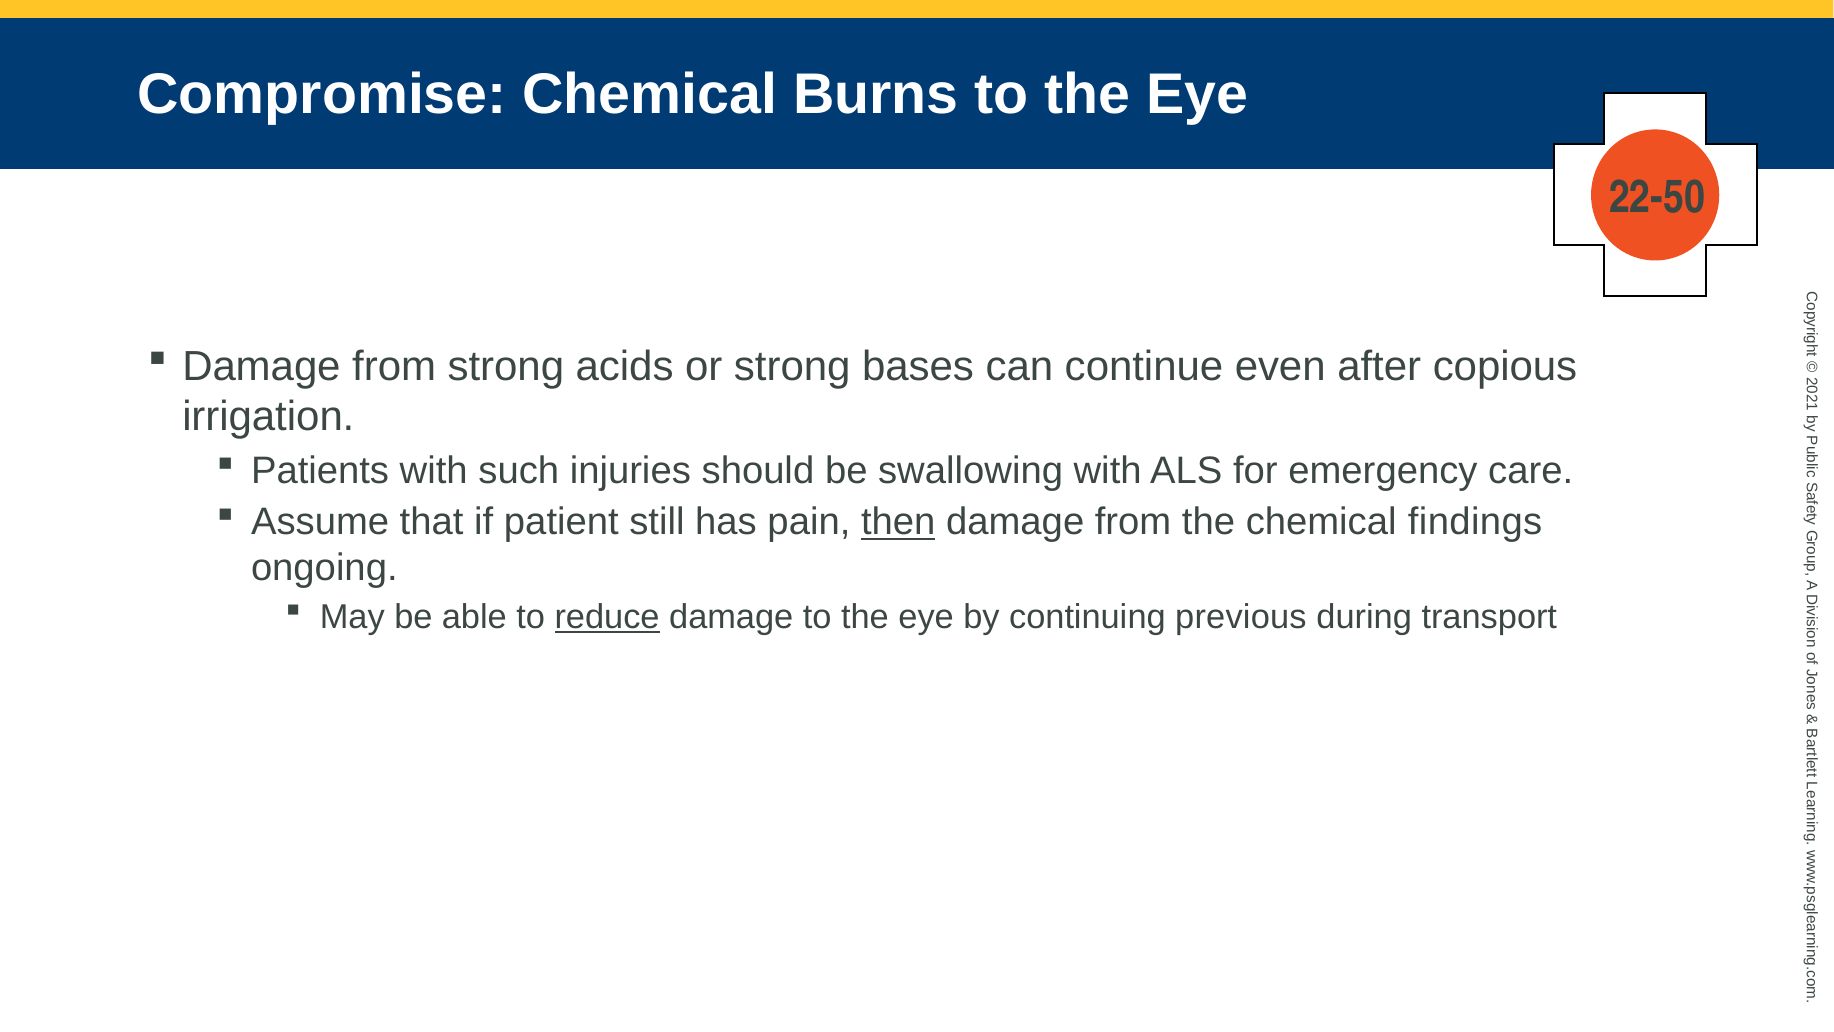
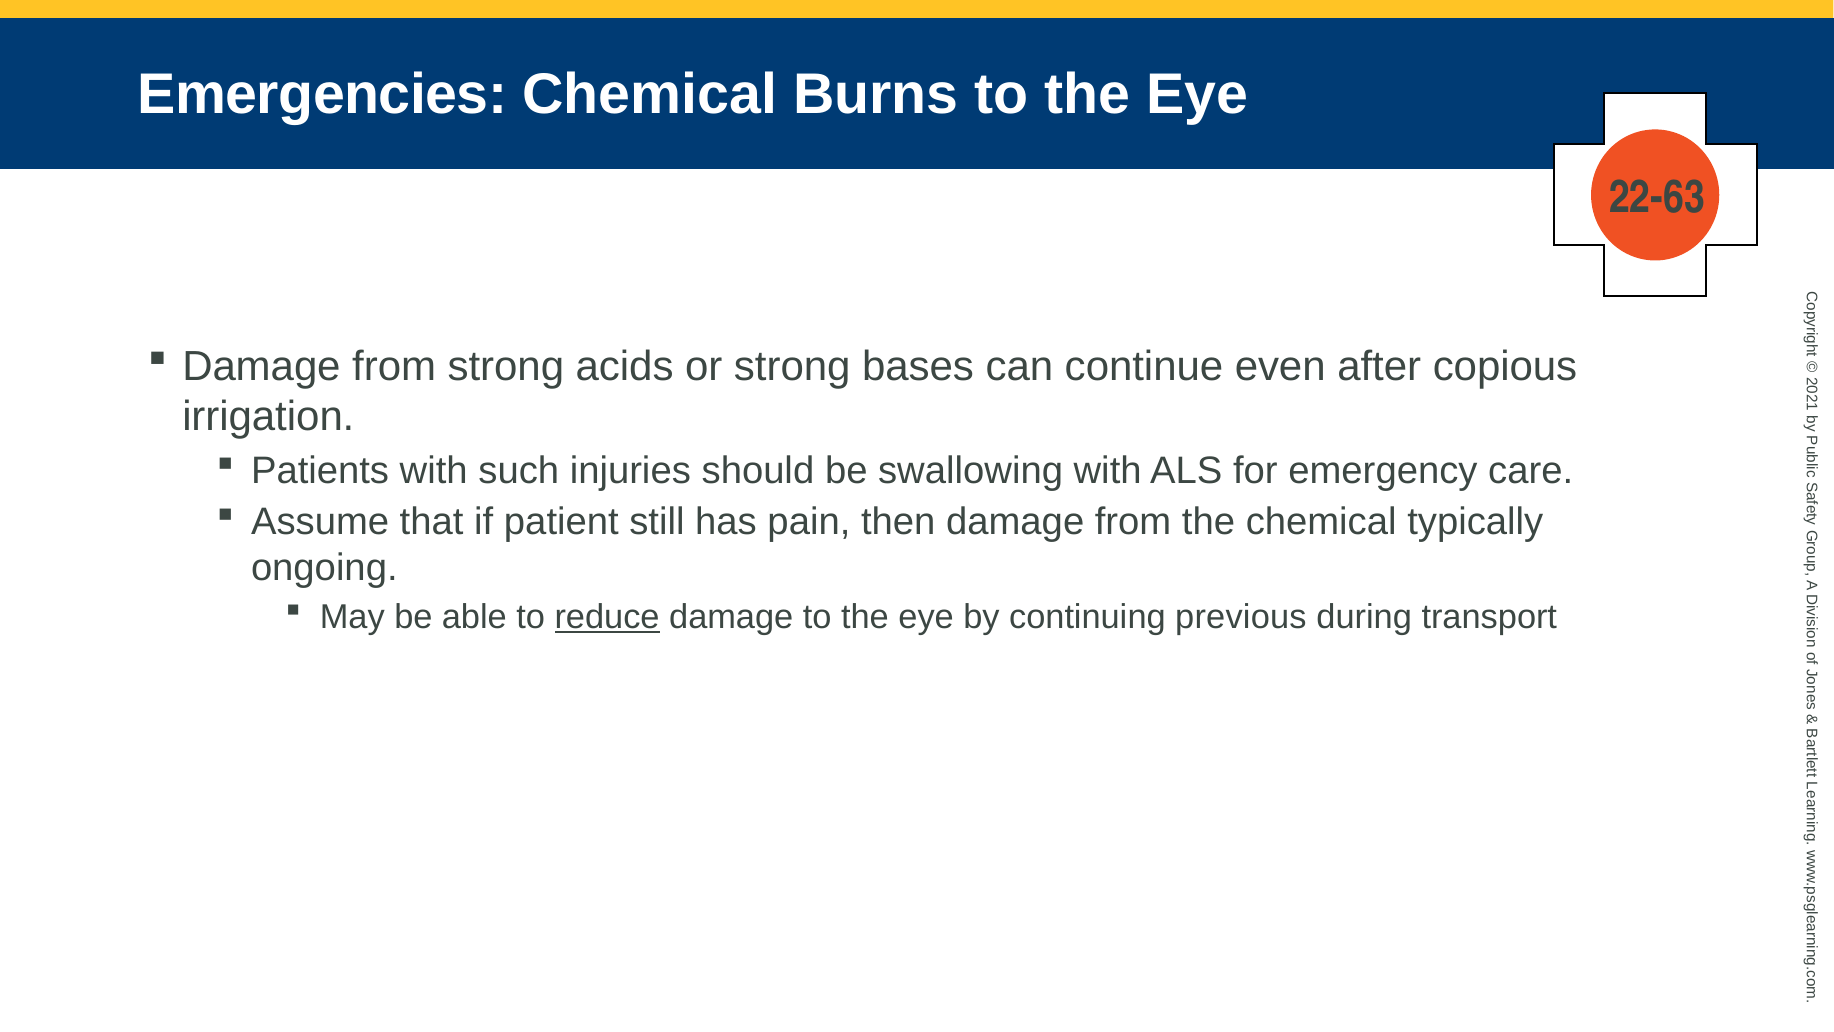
Compromise: Compromise -> Emergencies (322, 94)
22-50: 22-50 -> 22-63 (1657, 197)
then underline: present -> none (898, 522)
findings: findings -> typically (1475, 522)
